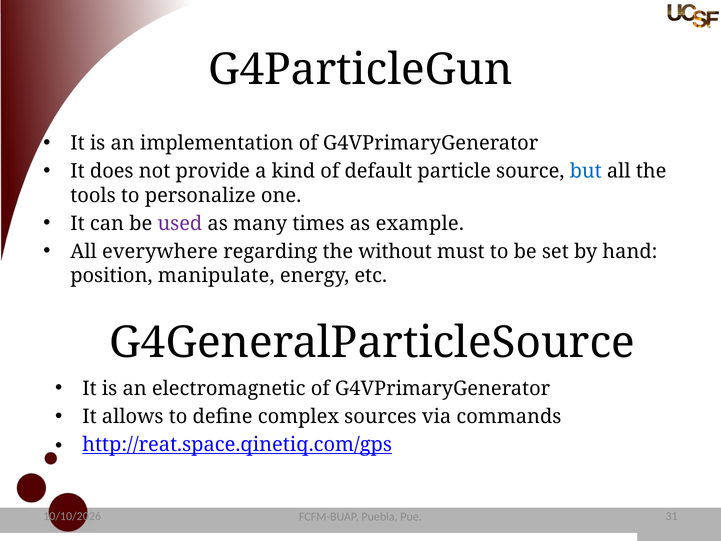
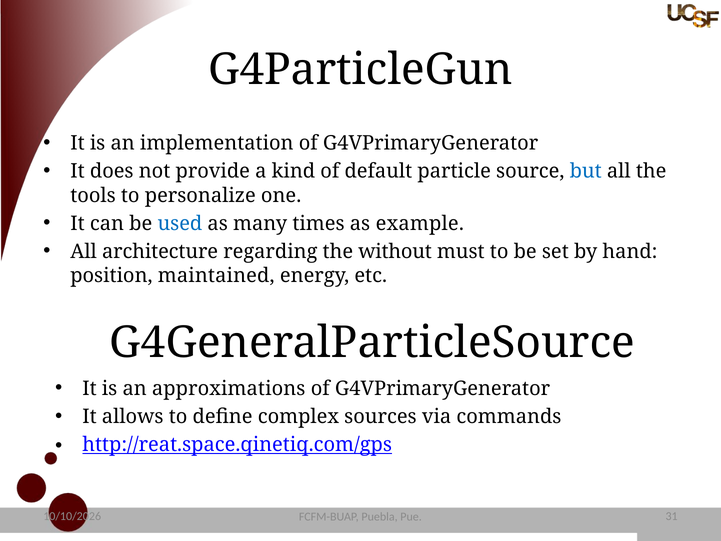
used colour: purple -> blue (180, 223)
everywhere: everywhere -> architecture (160, 251)
manipulate: manipulate -> maintained (216, 275)
electromagnetic: electromagnetic -> approximations (229, 388)
